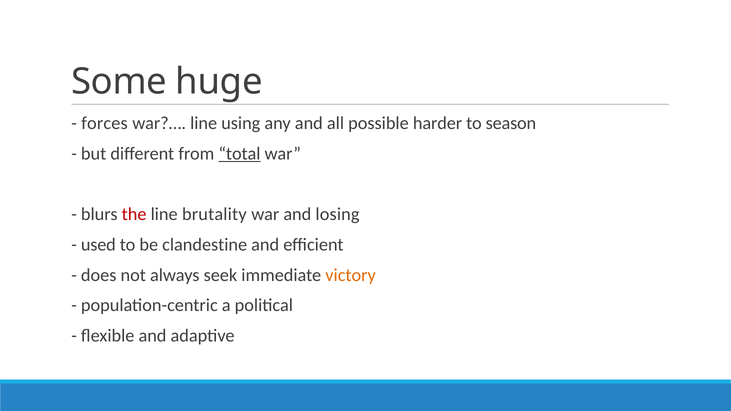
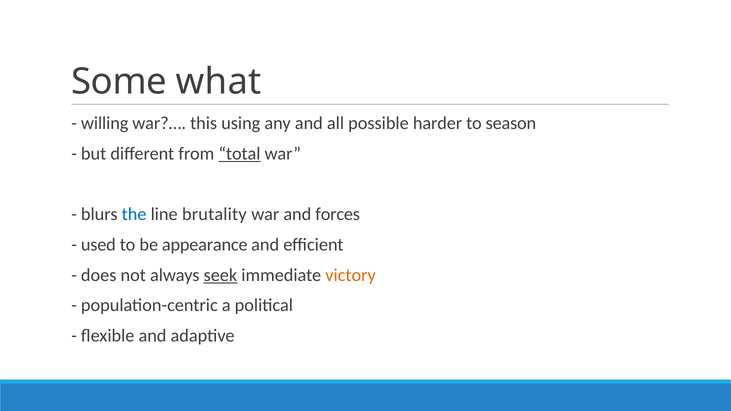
huge: huge -> what (219, 82)
forces: forces -> willing (105, 123)
war?… line: line -> this (204, 123)
the colour: red -> blue (134, 214)
losing: losing -> forces (338, 214)
clandestine: clandestine -> appearance (205, 245)
seek underline: none -> present (220, 275)
